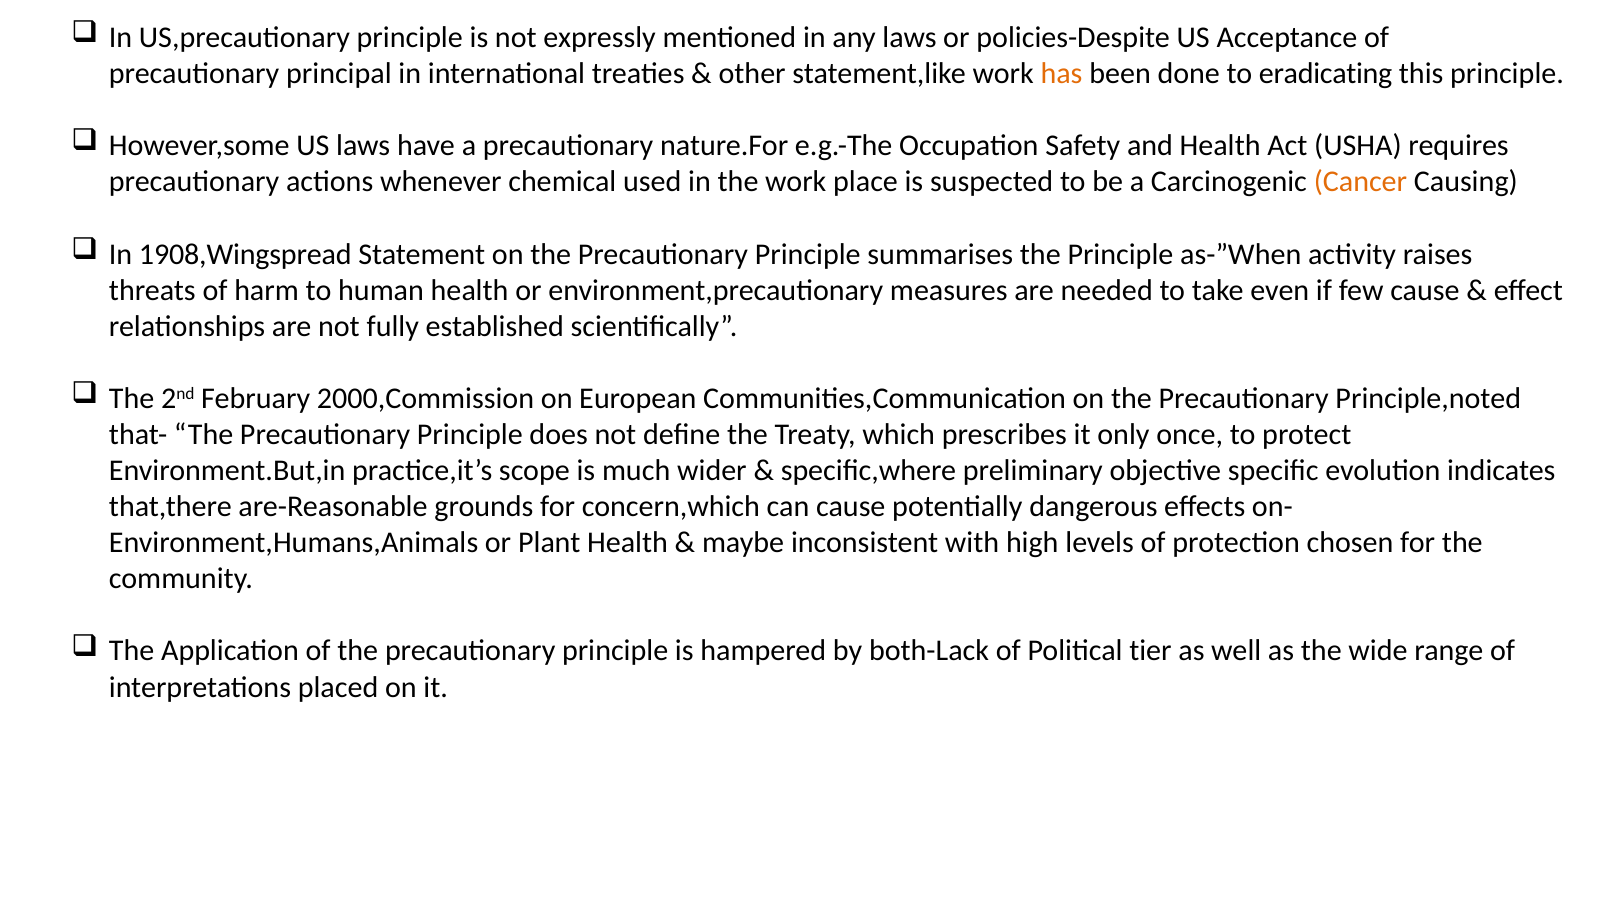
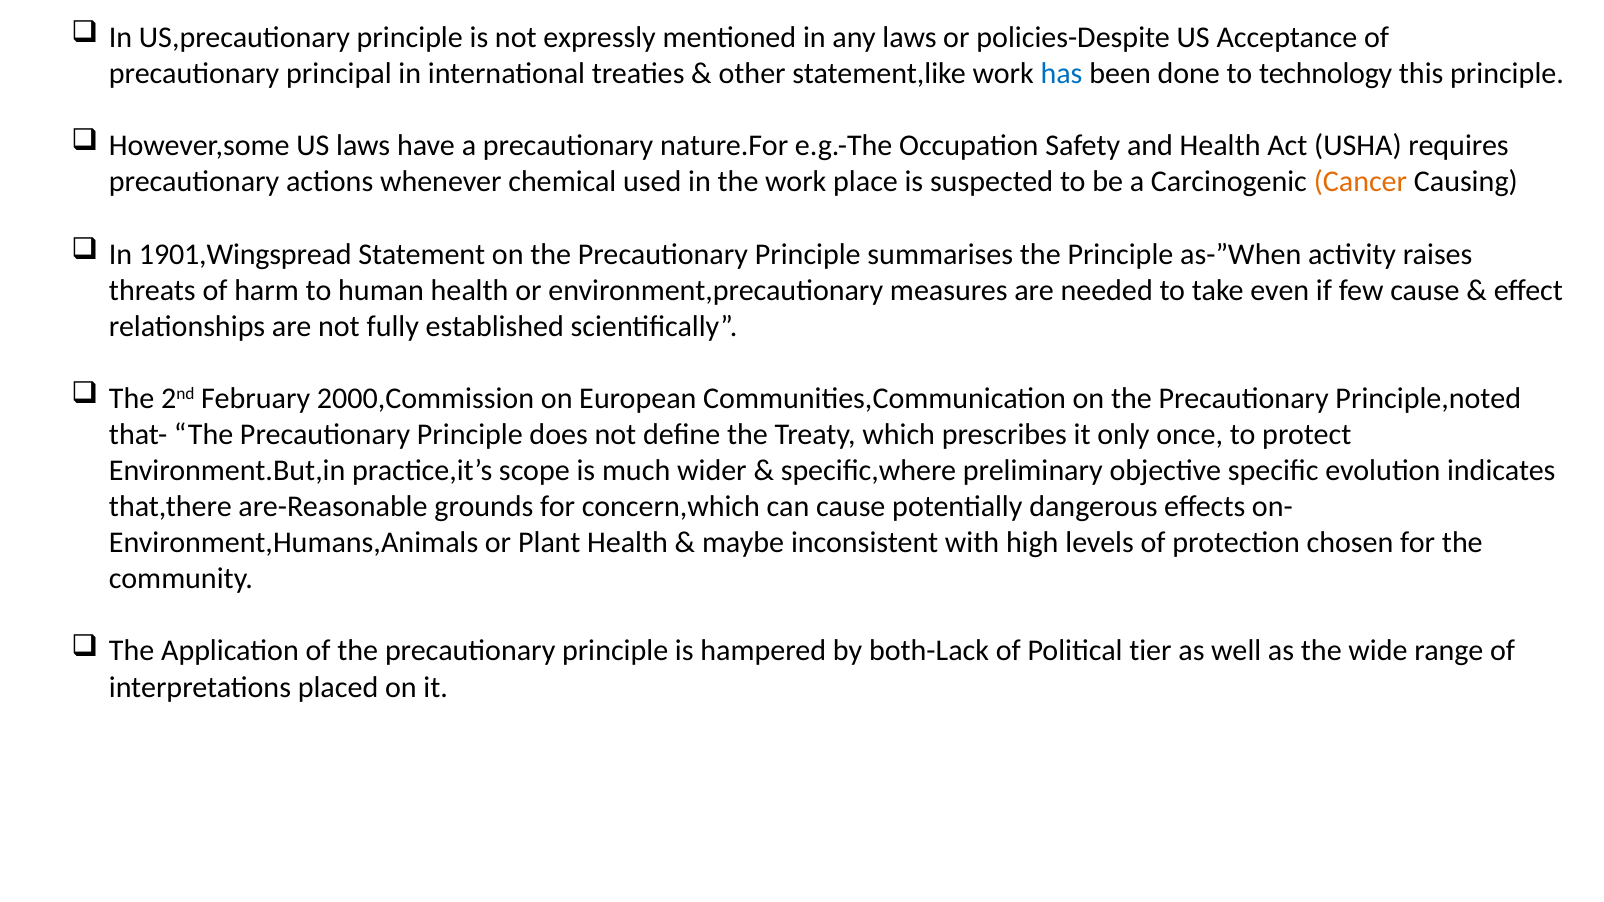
has colour: orange -> blue (1062, 74)
eradicating: eradicating -> technology (1326, 74)
1908,Wingspread: 1908,Wingspread -> 1901,Wingspread (245, 254)
